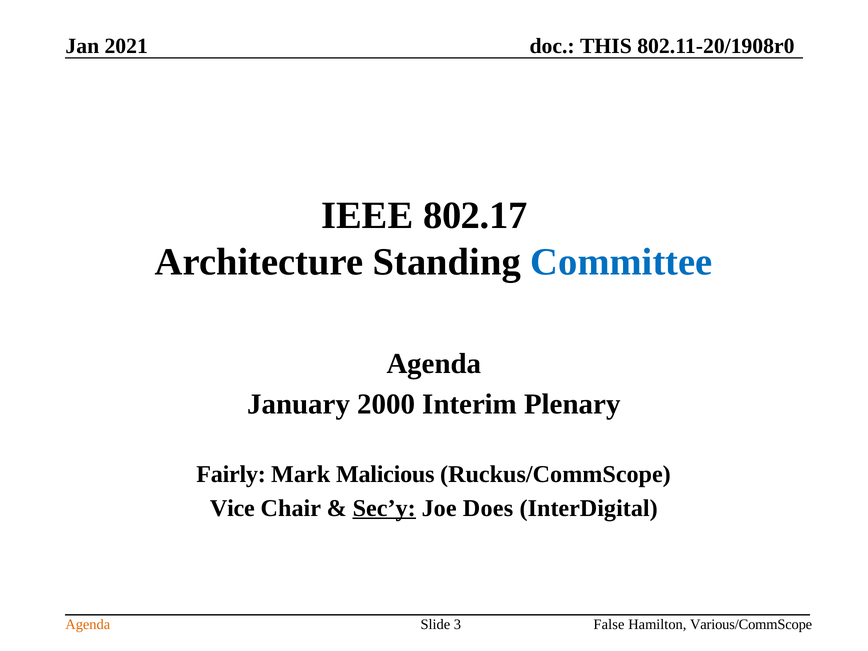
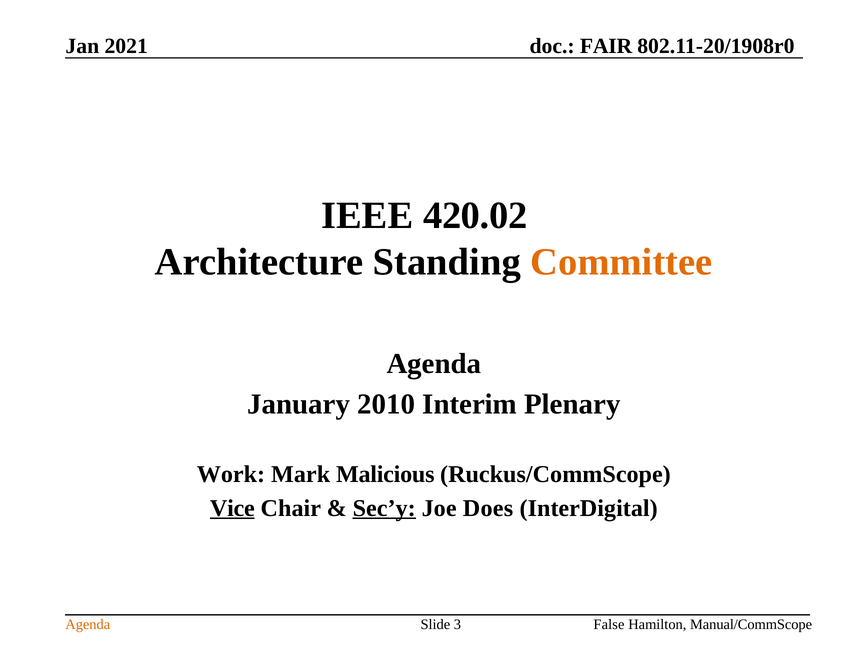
THIS: THIS -> FAIR (606, 46)
802.17: 802.17 -> 420.02 (475, 216)
Committee colour: blue -> orange (621, 262)
2000: 2000 -> 2010 (386, 404)
Fairly: Fairly -> Work (231, 474)
Vice underline: none -> present (232, 508)
Various/CommScope: Various/CommScope -> Manual/CommScope (751, 625)
